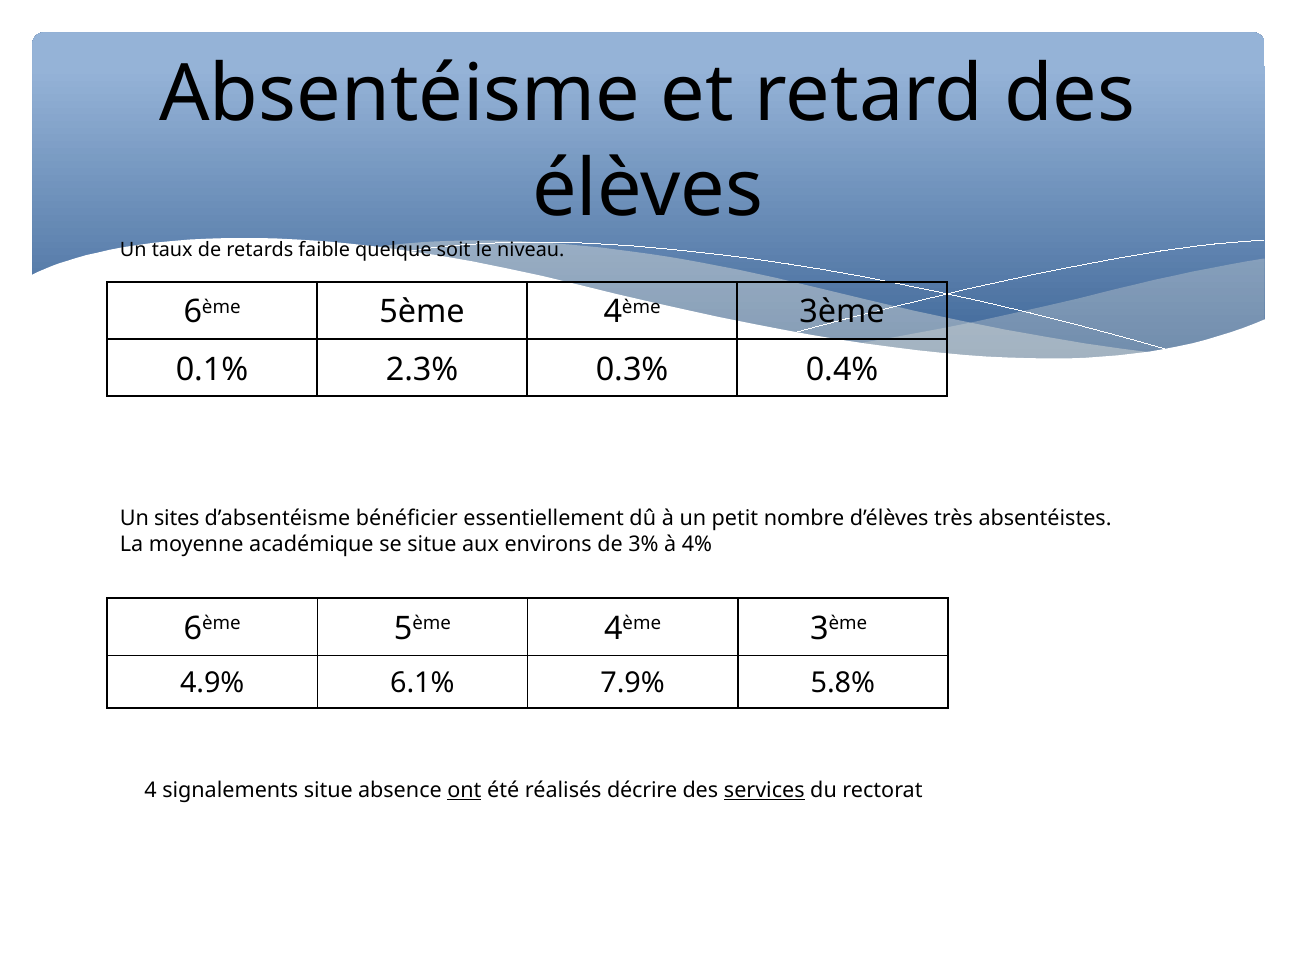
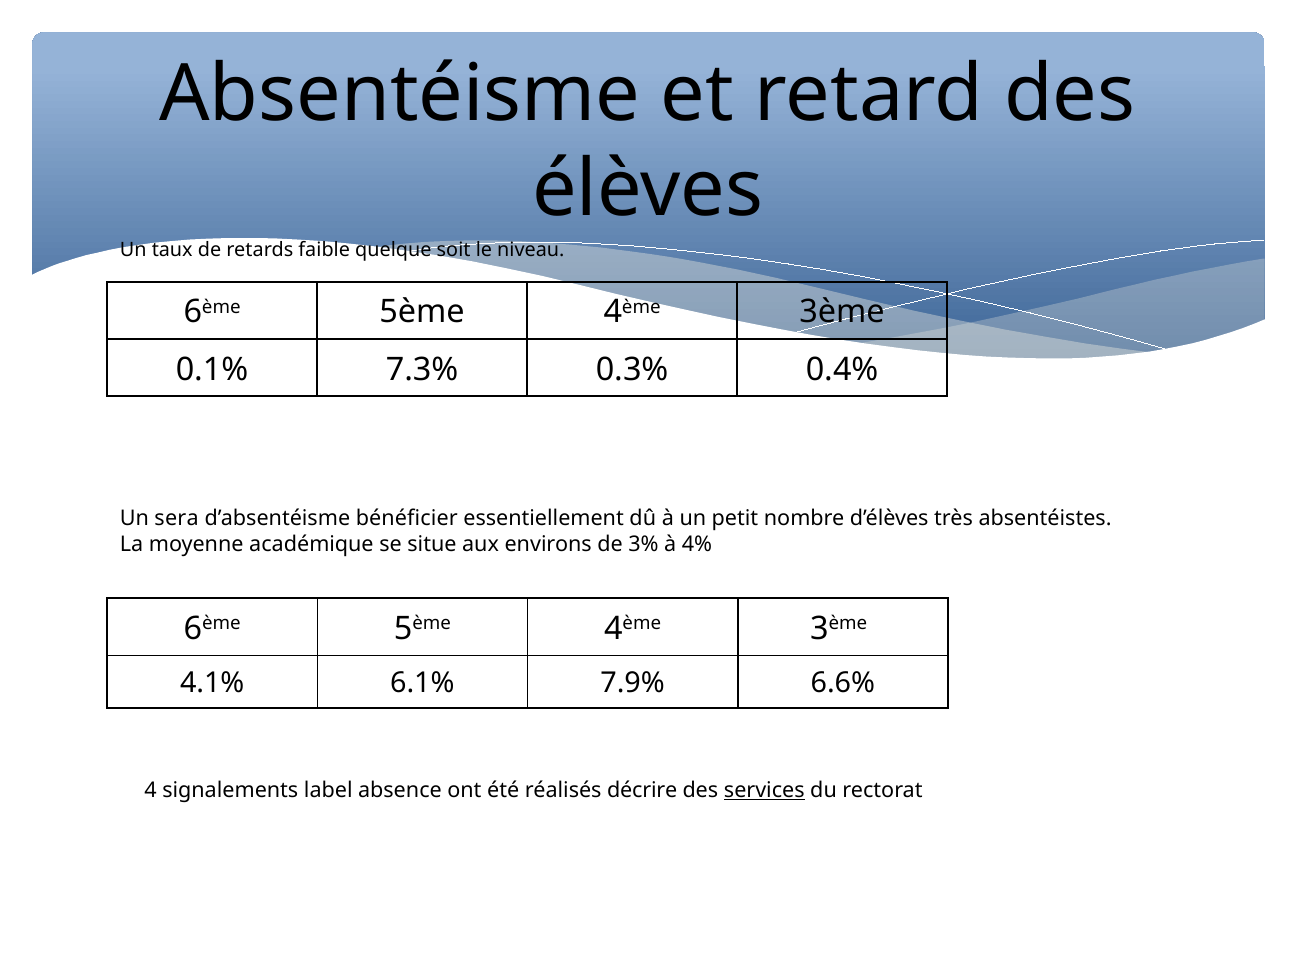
2.3%: 2.3% -> 7.3% (422, 369)
sites: sites -> sera (177, 519)
4.9%: 4.9% -> 4.1% (212, 683)
5.8%: 5.8% -> 6.6% (843, 683)
signalements situe: situe -> label (328, 790)
ont underline: present -> none (464, 790)
